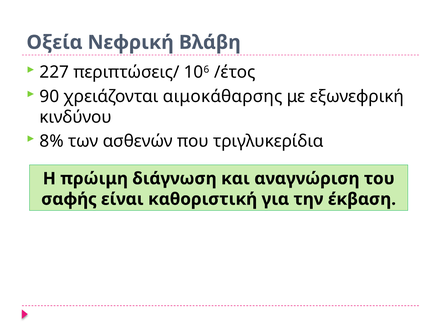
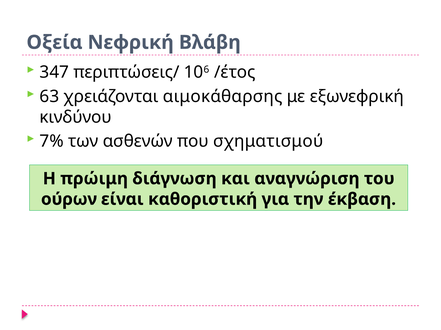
227: 227 -> 347 (54, 73)
90: 90 -> 63 (49, 97)
8%: 8% -> 7% (52, 142)
τριγλυκερίδια: τριγλυκερίδια -> σχηματισμού (268, 142)
σαφής: σαφής -> ούρων (69, 200)
